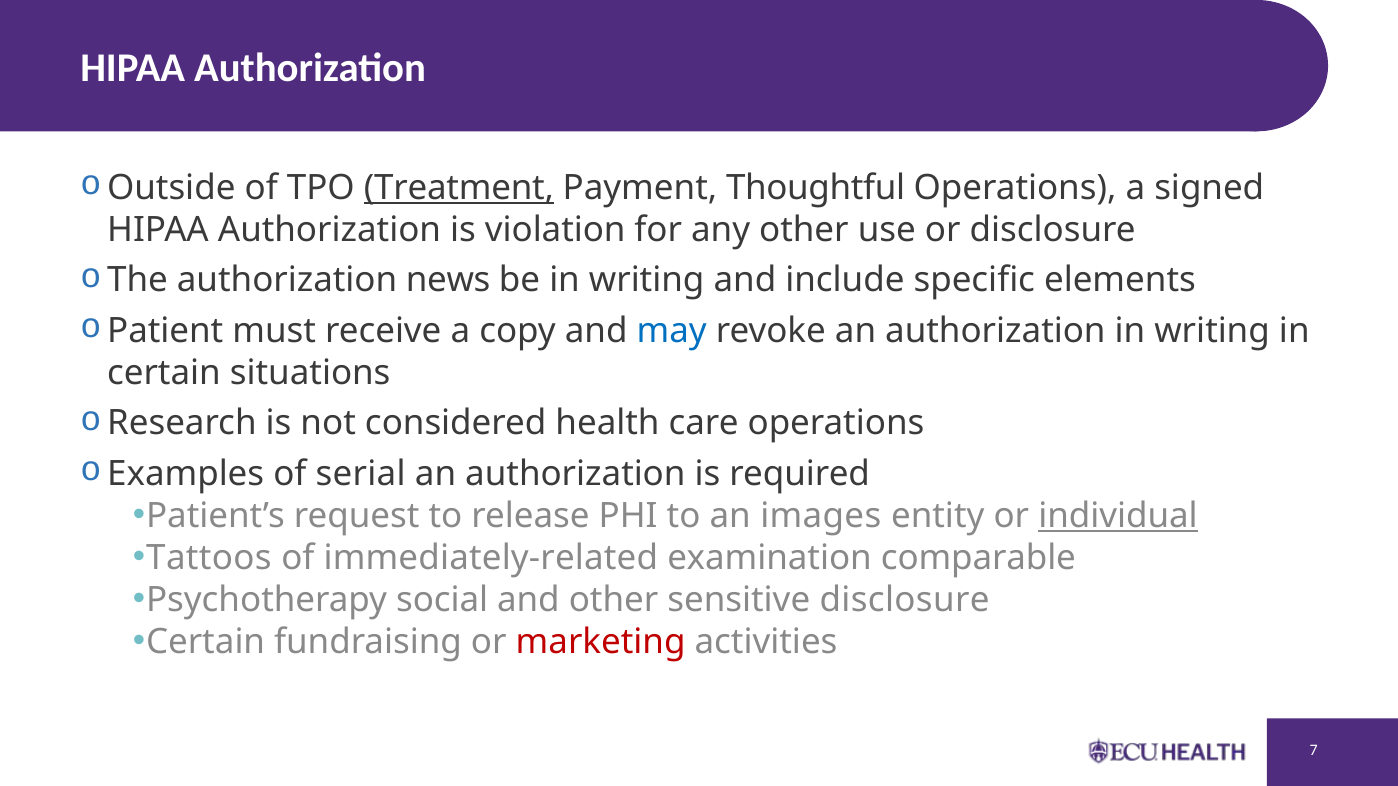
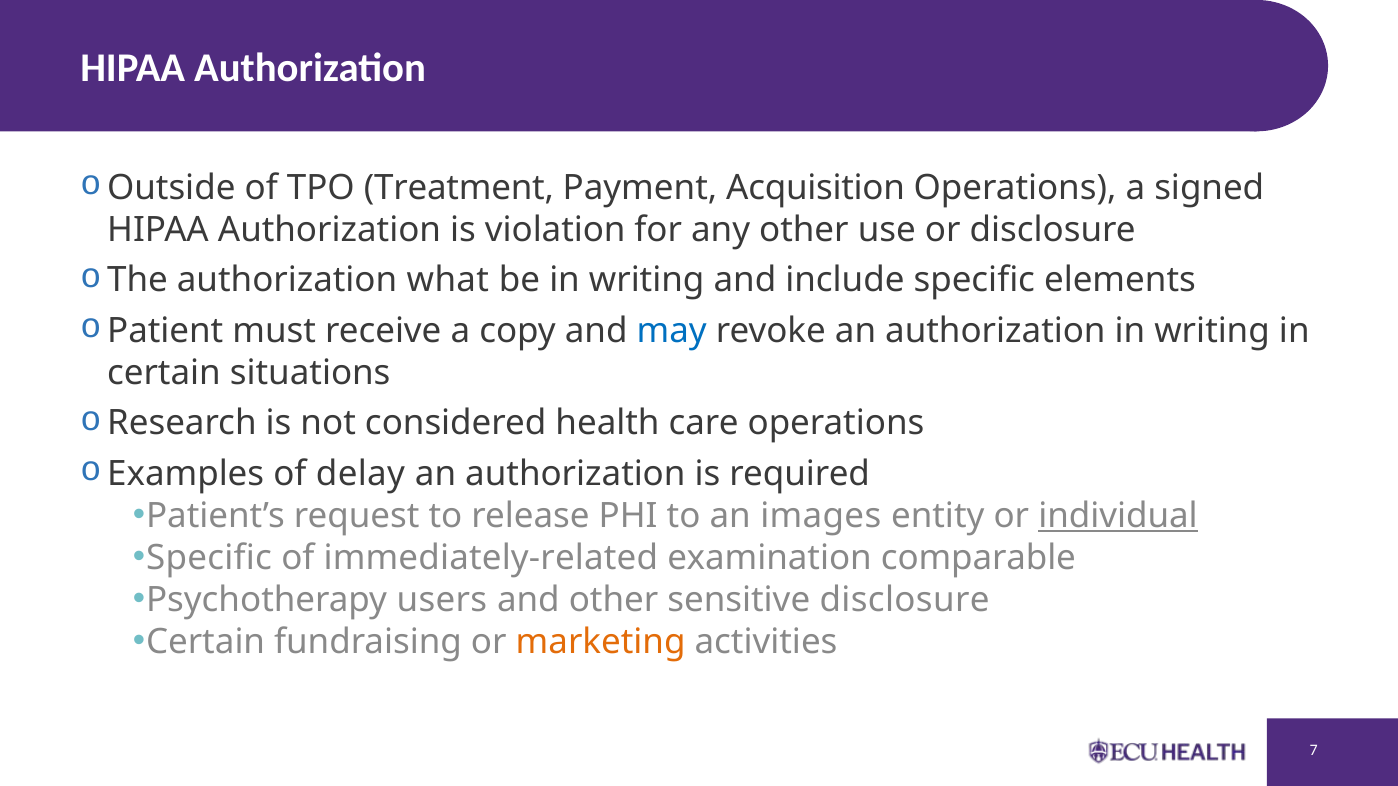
Treatment underline: present -> none (459, 188)
Thoughtful: Thoughtful -> Acquisition (816, 188)
news: news -> what (448, 280)
serial: serial -> delay (360, 474)
Tattoos: Tattoos -> Specific (209, 558)
social: social -> users (442, 600)
marketing colour: red -> orange (601, 642)
